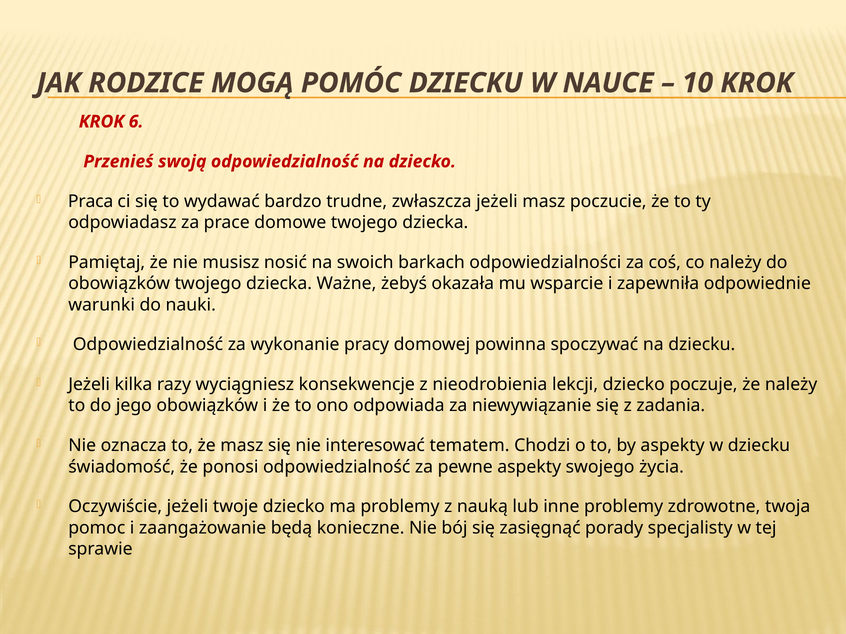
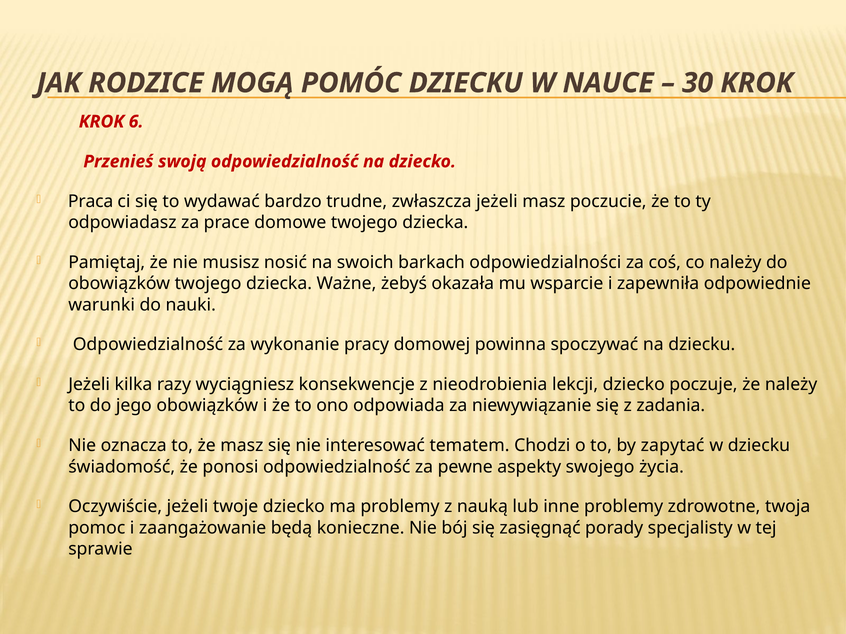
10: 10 -> 30 (698, 83)
by aspekty: aspekty -> zapytać (673, 446)
